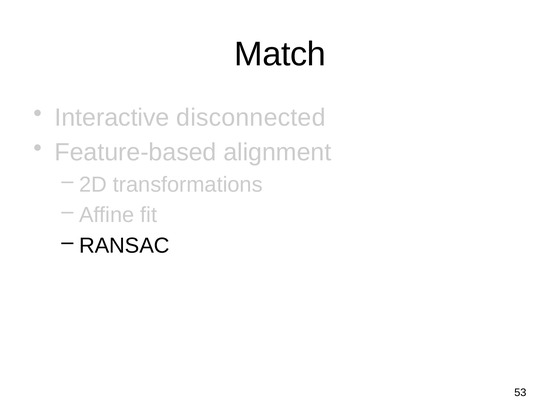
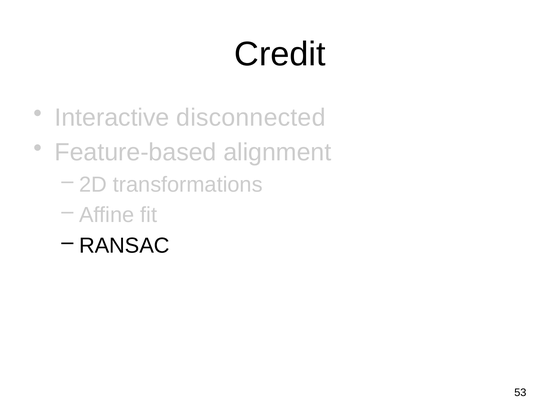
Match: Match -> Credit (280, 54)
